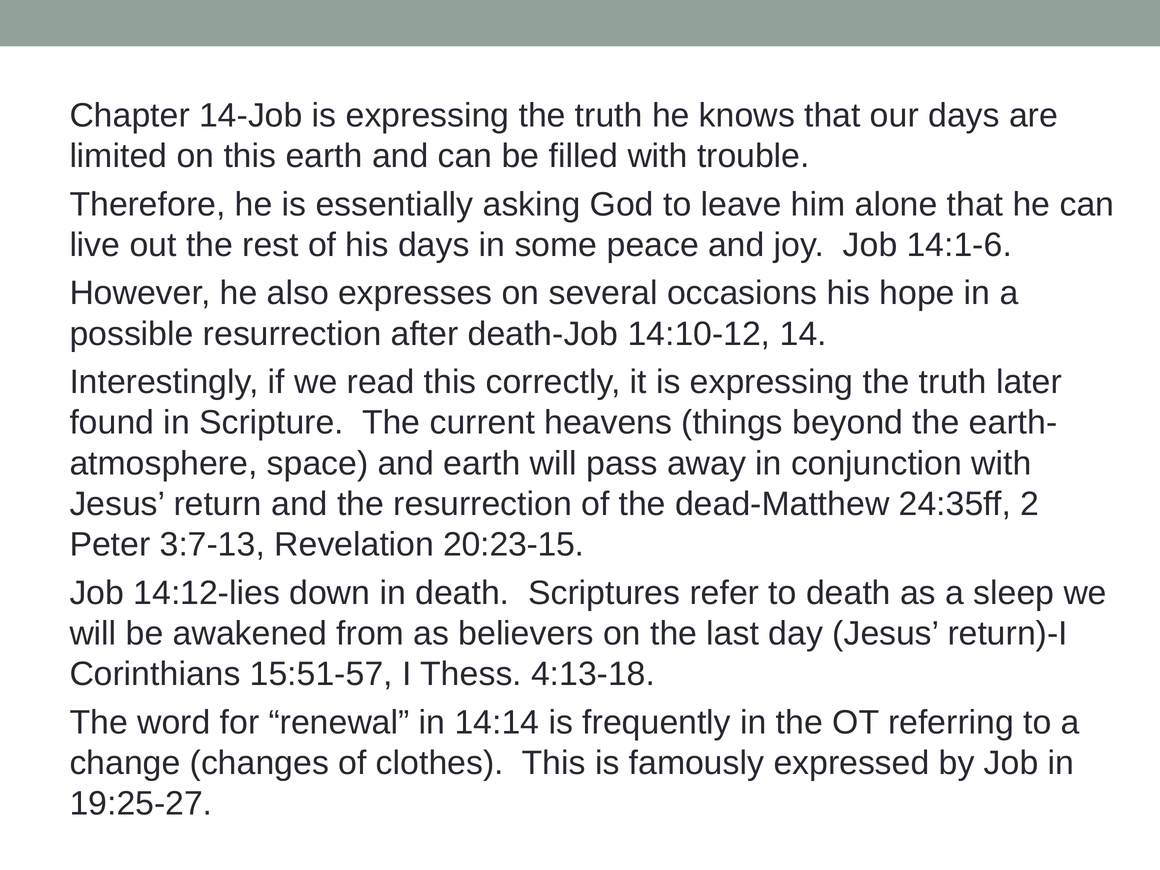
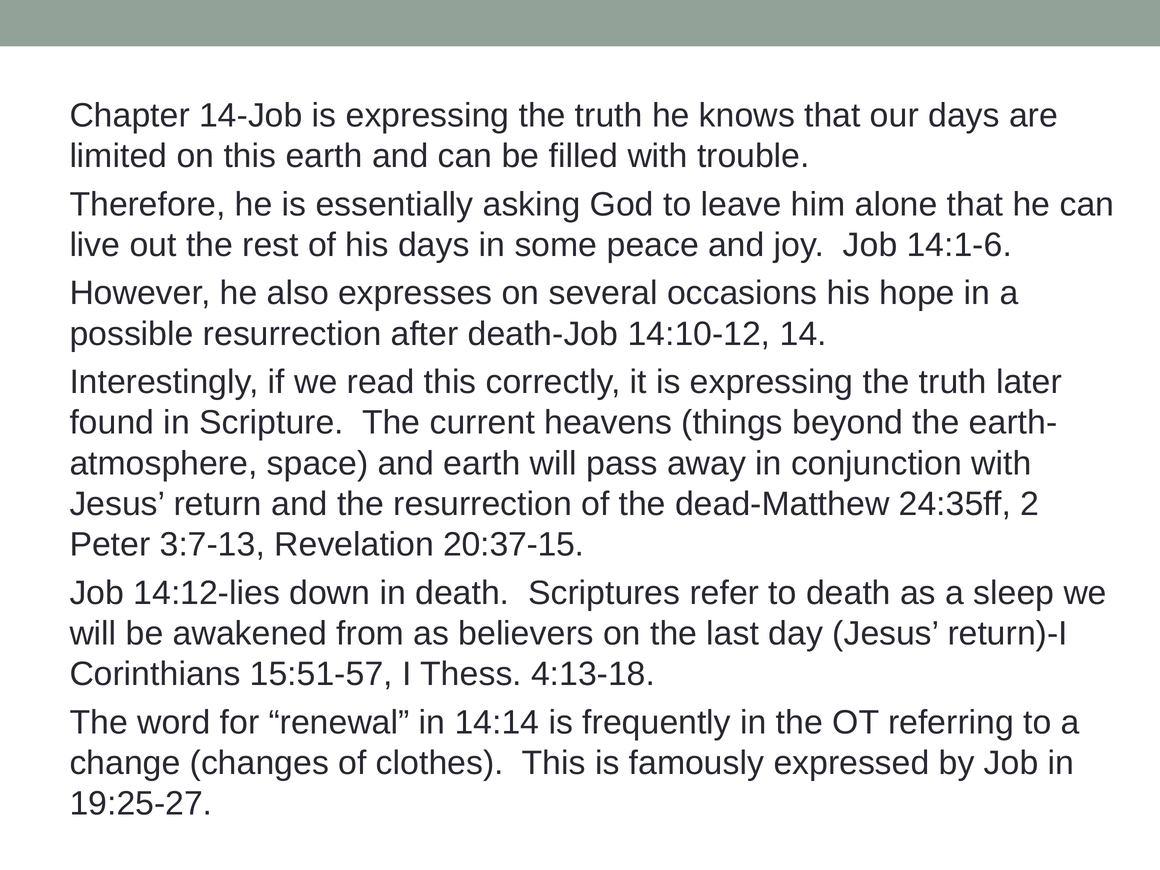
20:23-15: 20:23-15 -> 20:37-15 (514, 545)
